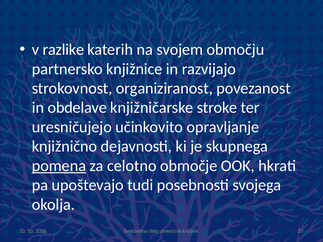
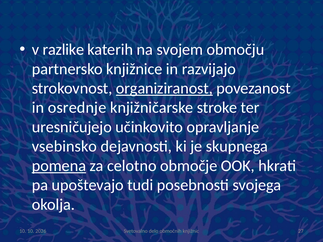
organiziranost underline: none -> present (164, 88)
obdelave: obdelave -> osrednje (77, 108)
knjižnično: knjižnično -> vsebinsko (64, 147)
